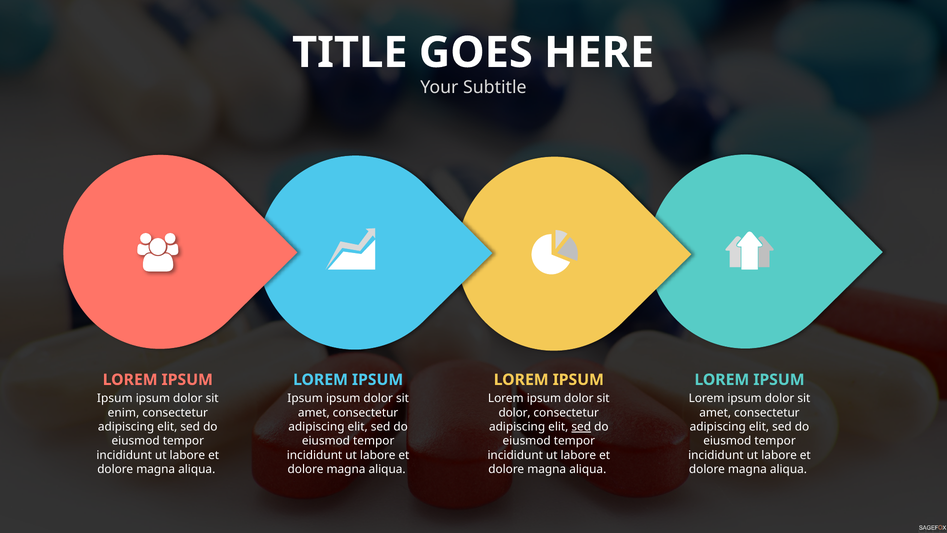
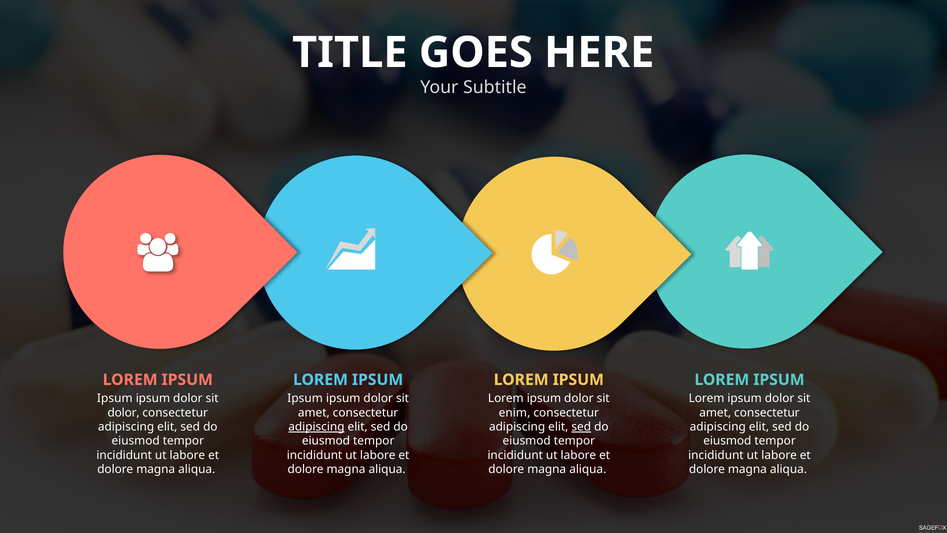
enim: enim -> dolor (124, 412)
dolor: dolor -> enim (514, 412)
adipiscing underline: none -> present (316, 427)
